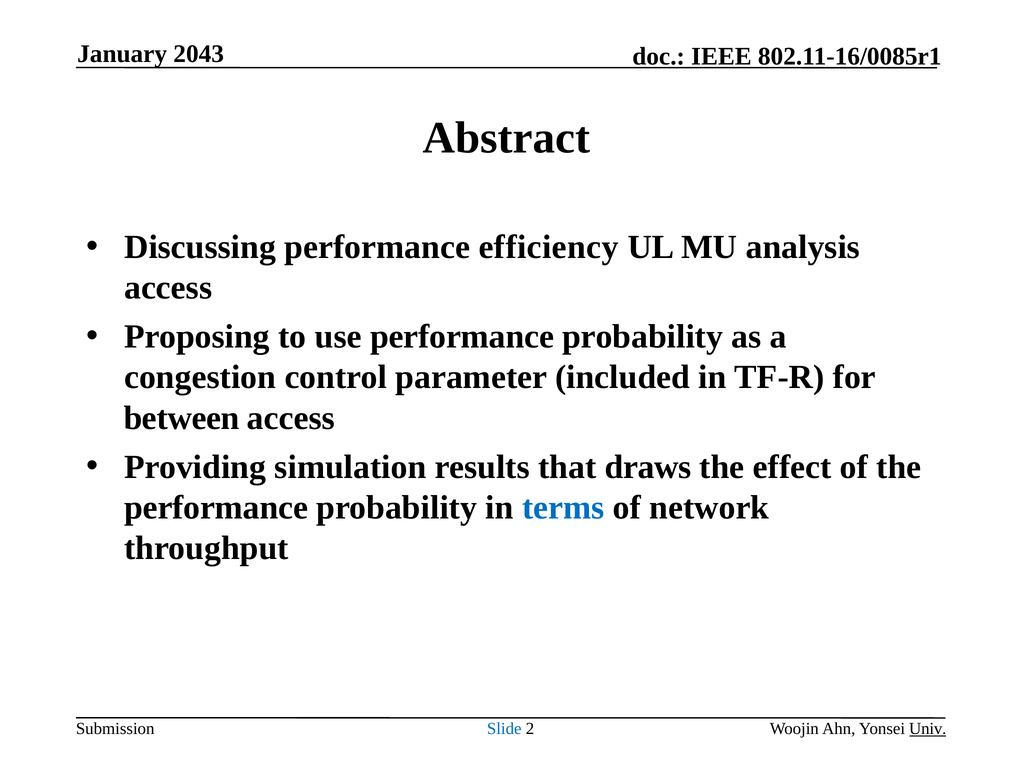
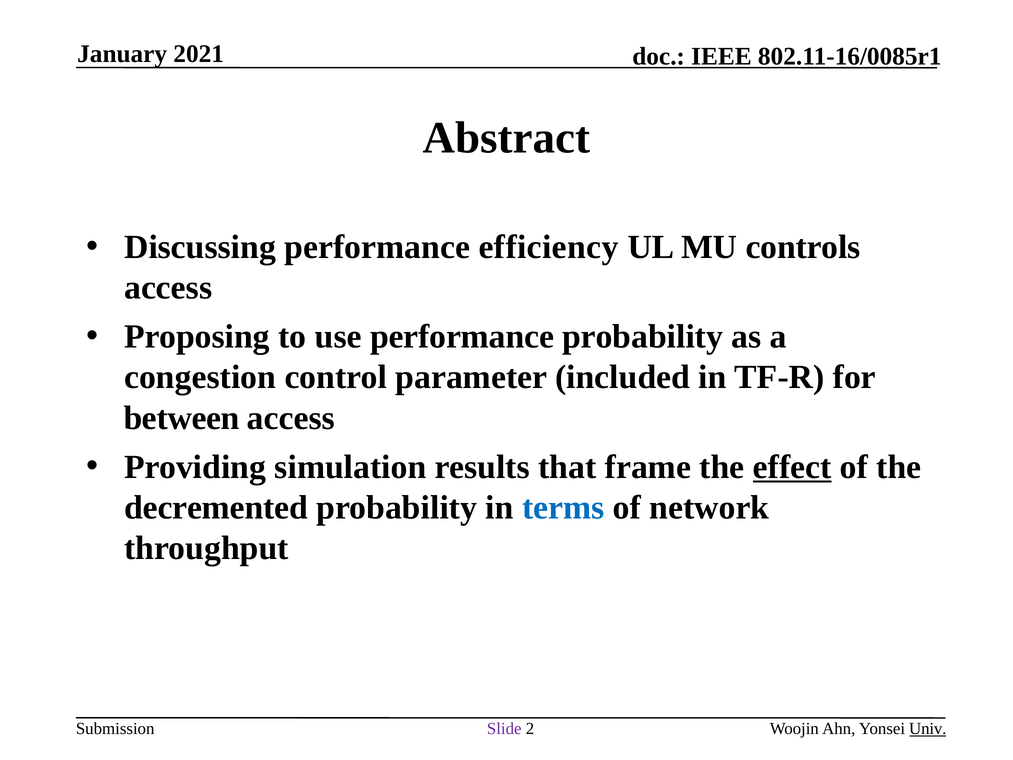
2043: 2043 -> 2021 (199, 54)
analysis: analysis -> controls (803, 247)
draws: draws -> frame (648, 467)
effect underline: none -> present (792, 467)
performance: performance -> decremented (216, 507)
Slide colour: blue -> purple (504, 729)
